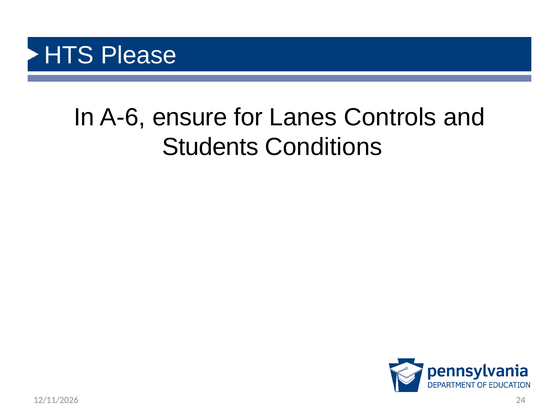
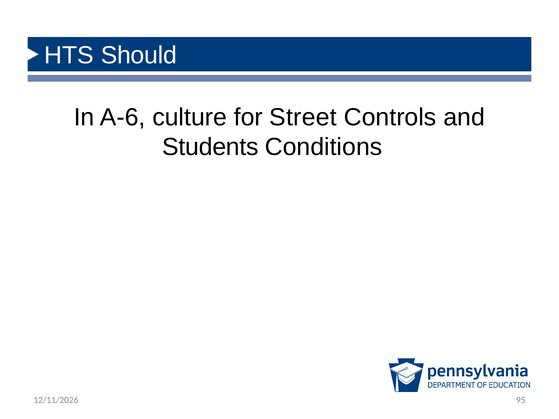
Please: Please -> Should (139, 55)
ensure: ensure -> culture (190, 117)
Lanes: Lanes -> Street (303, 117)
24: 24 -> 95 (521, 400)
